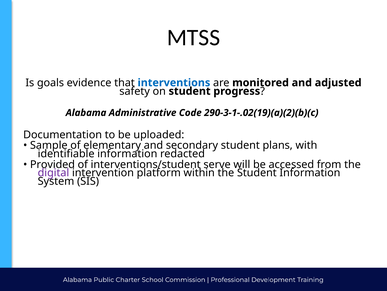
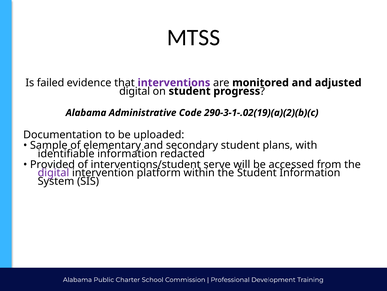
goals: goals -> failed (51, 83)
interventions colour: blue -> purple (174, 83)
safety: safety -> digital (135, 91)
